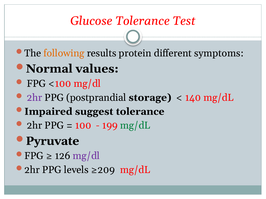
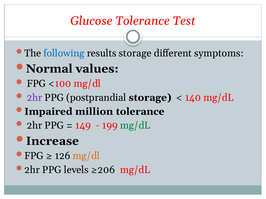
following colour: orange -> blue (64, 53)
results protein: protein -> storage (135, 53)
suggest: suggest -> million (94, 112)
100: 100 -> 149 (83, 126)
Pyruvate: Pyruvate -> Increase (52, 141)
mg/dl colour: purple -> orange (86, 156)
≥209: ≥209 -> ≥206 (103, 170)
